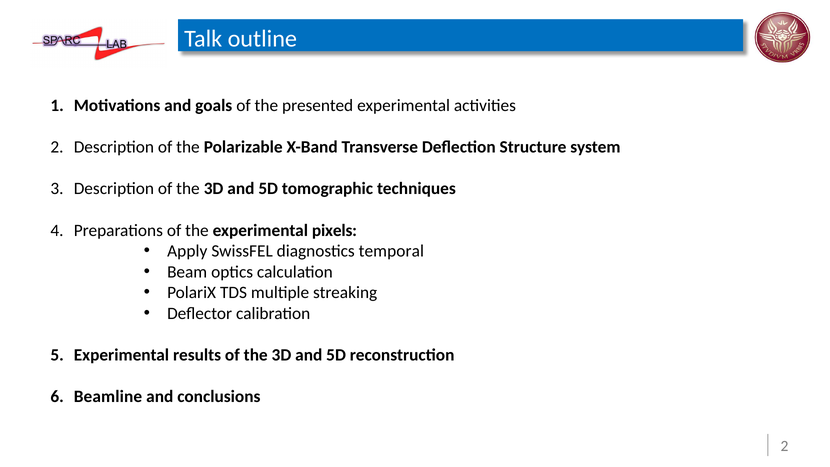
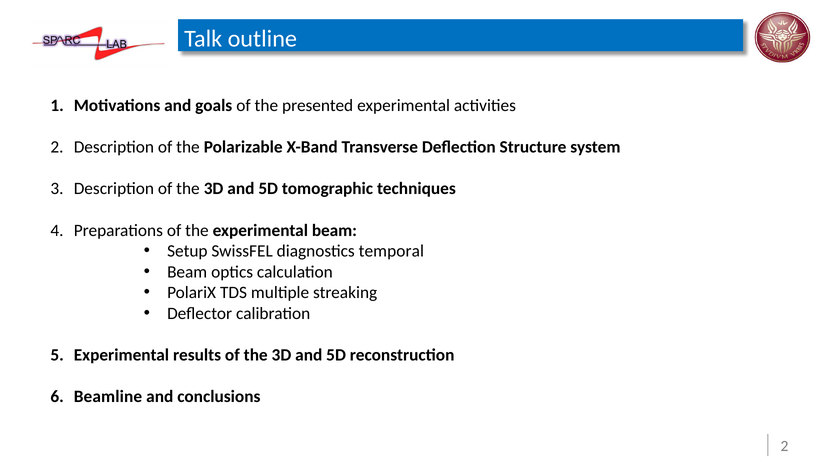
experimental pixels: pixels -> beam (334, 230)
Apply: Apply -> Setup (187, 251)
